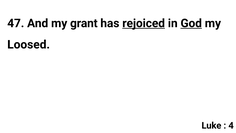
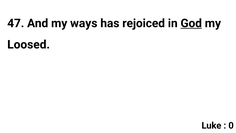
grant: grant -> ways (84, 23)
rejoiced underline: present -> none (144, 23)
4: 4 -> 0 (231, 125)
